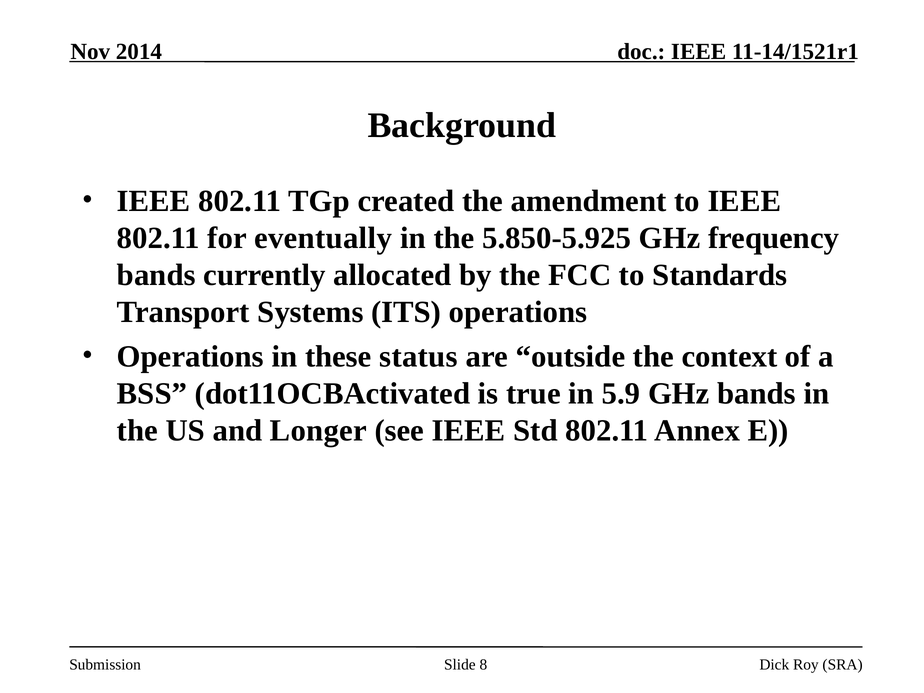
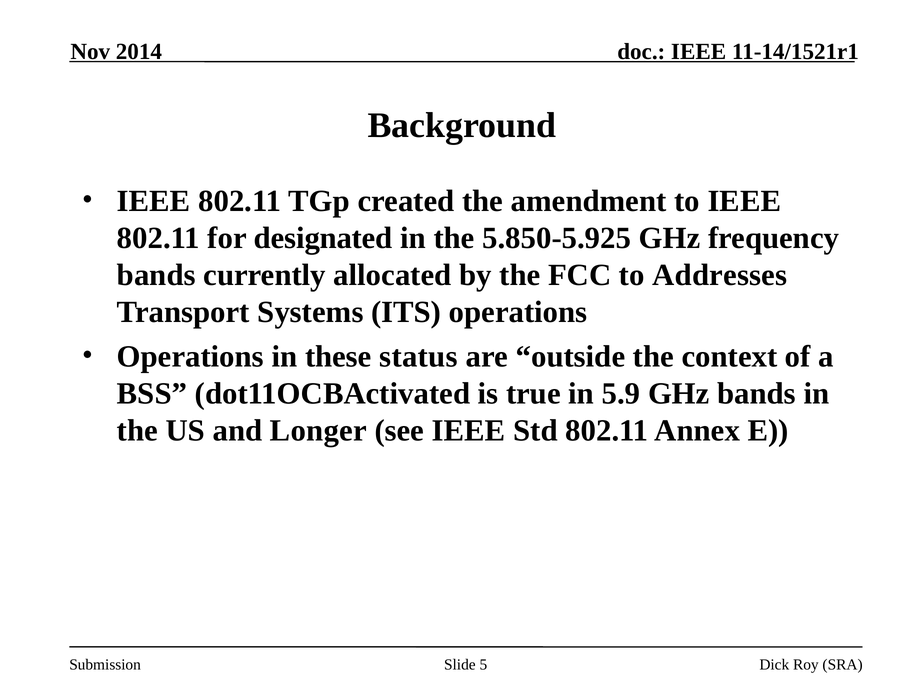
eventually: eventually -> designated (323, 238)
Standards: Standards -> Addresses (720, 275)
8: 8 -> 5 (483, 665)
